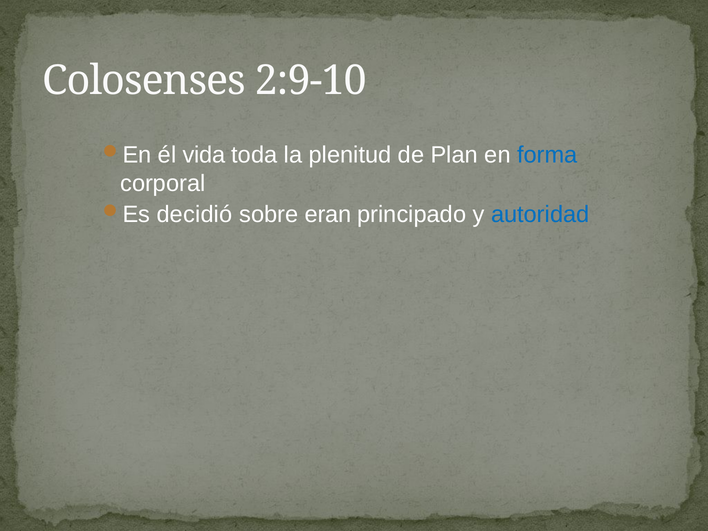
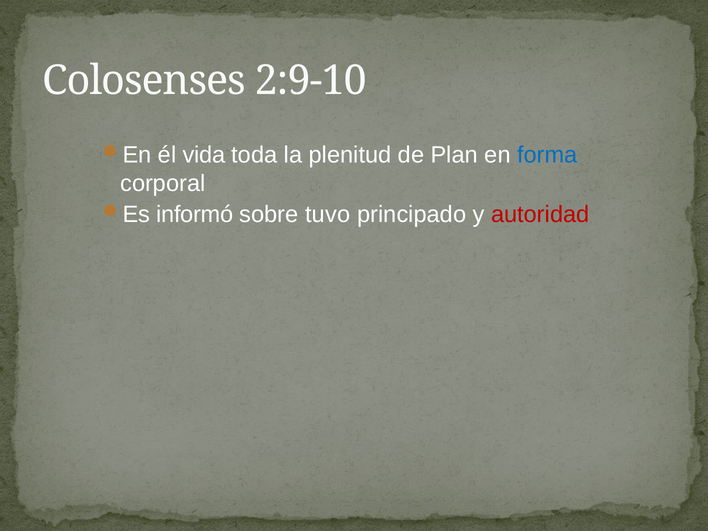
decidió: decidió -> informó (195, 215)
eran: eran -> tuvo (328, 215)
autoridad colour: blue -> red (540, 215)
